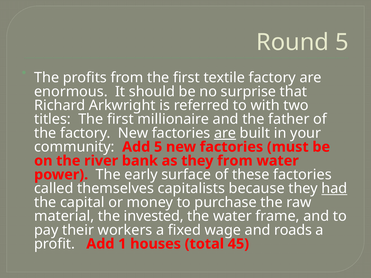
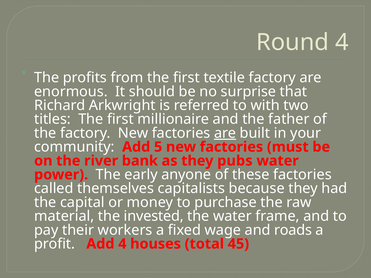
Round 5: 5 -> 4 (342, 42)
they from: from -> pubs (235, 161)
surface: surface -> anyone (186, 175)
had underline: present -> none (334, 189)
Add 1: 1 -> 4 (122, 244)
